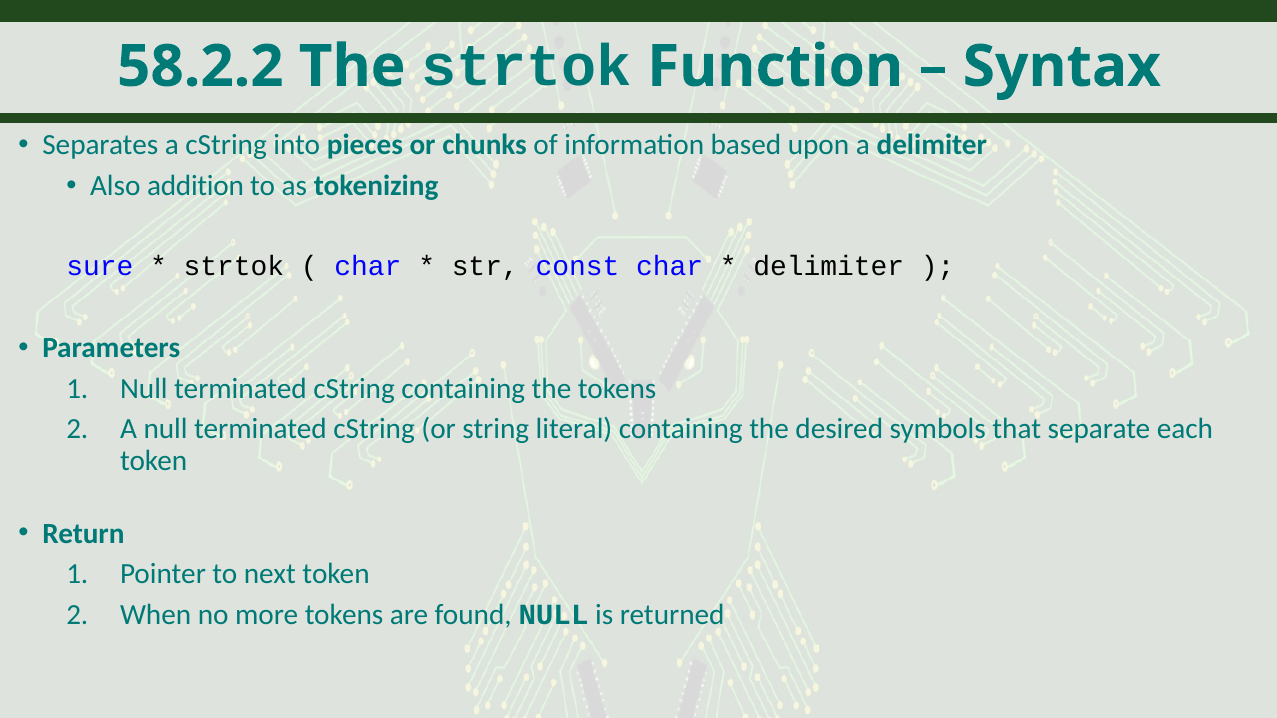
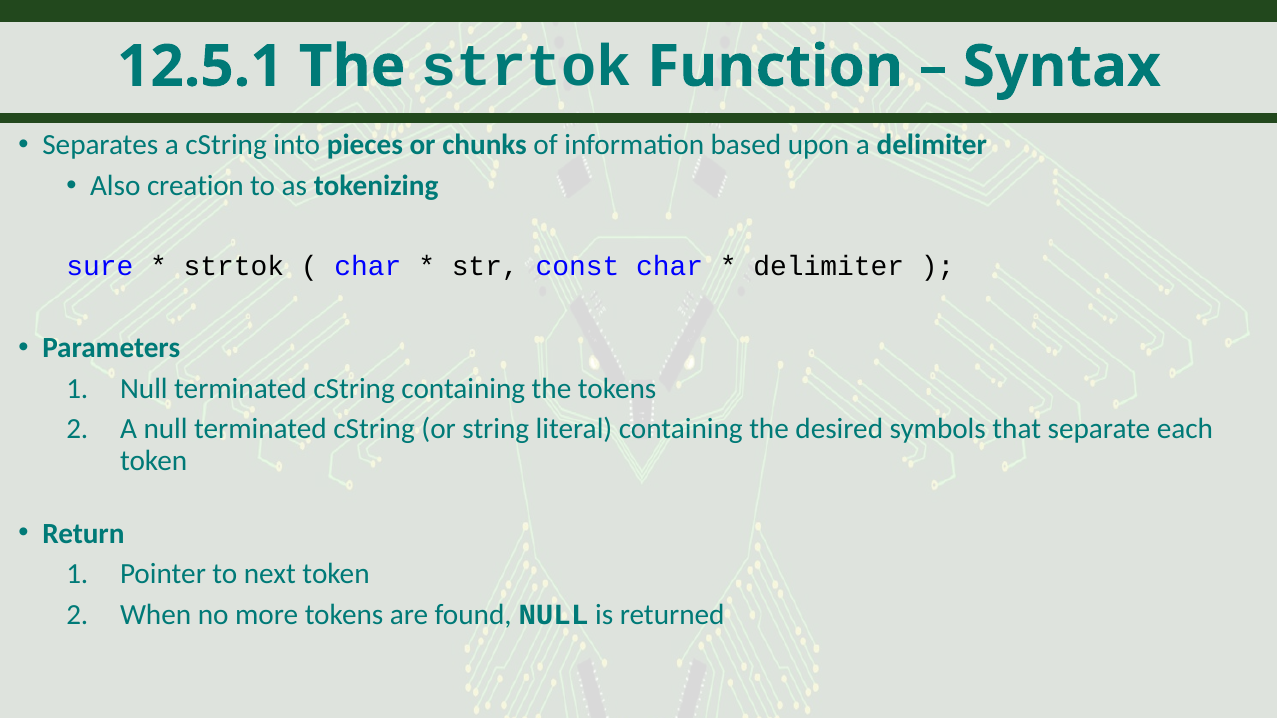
58.2.2: 58.2.2 -> 12.5.1 (200, 67)
addition: addition -> creation (195, 186)
